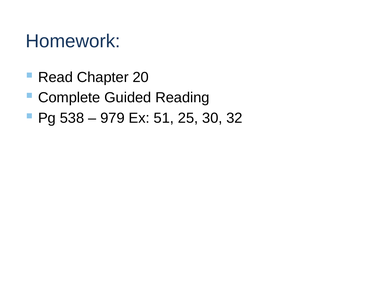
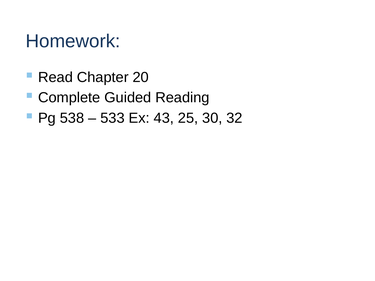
979: 979 -> 533 (112, 118)
51: 51 -> 43 (164, 118)
